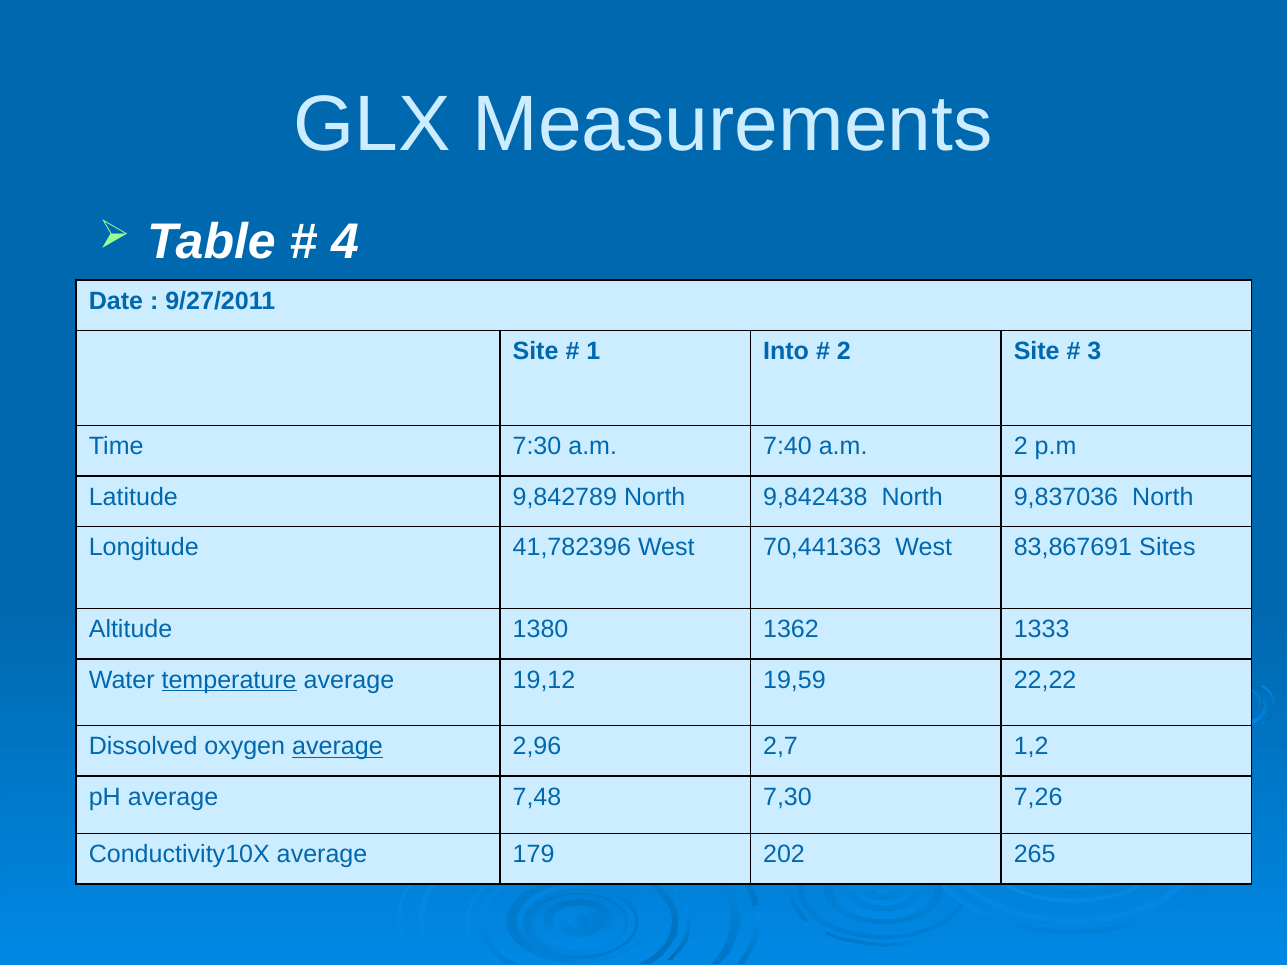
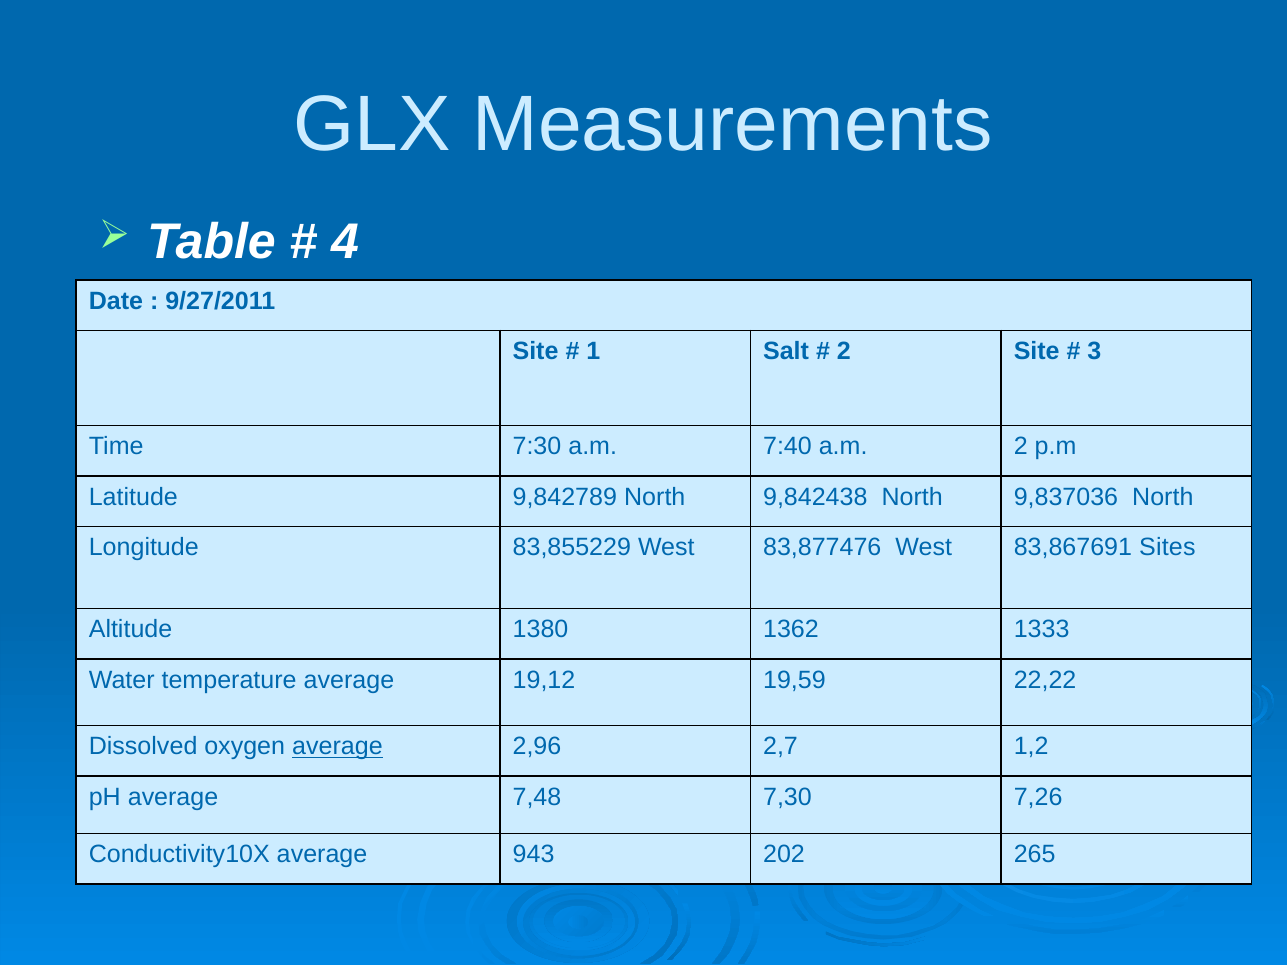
Into: Into -> Salt (786, 351)
41,782396: 41,782396 -> 83,855229 (572, 548)
70,441363: 70,441363 -> 83,877476 (822, 548)
temperature underline: present -> none (229, 680)
179: 179 -> 943 (534, 855)
